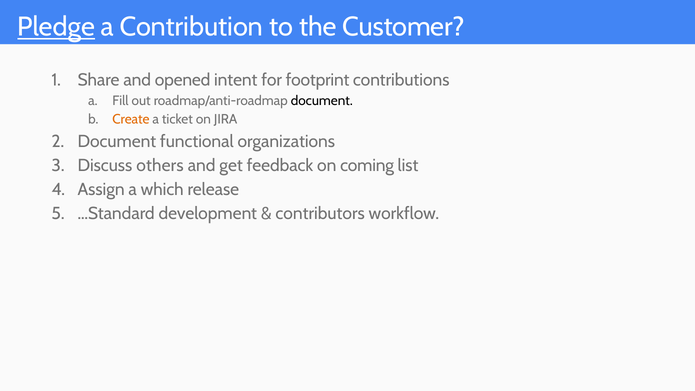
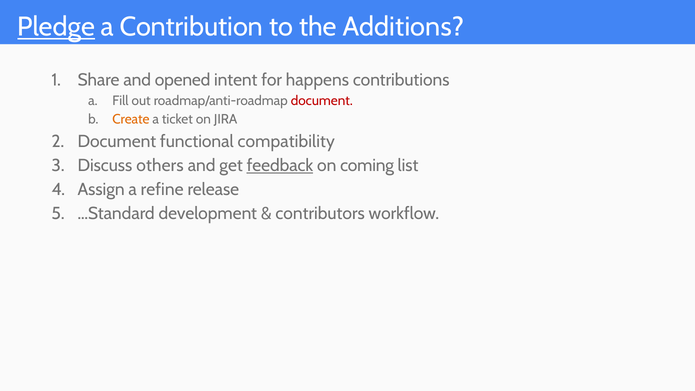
Customer: Customer -> Additions (403, 27)
footprint: footprint -> happens (317, 80)
document colour: black -> red (322, 101)
organizations: organizations -> compatibility (286, 141)
feedback underline: none -> present (280, 165)
which: which -> refine (162, 189)
